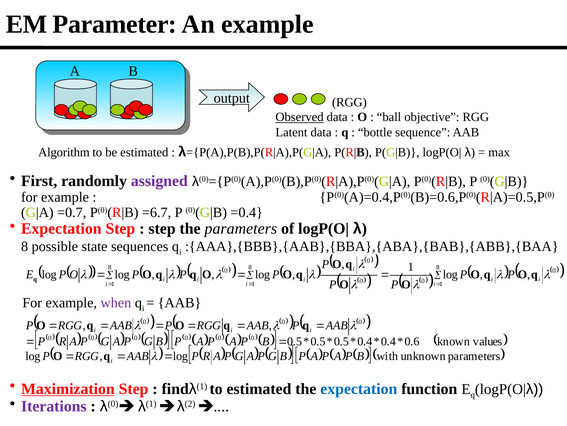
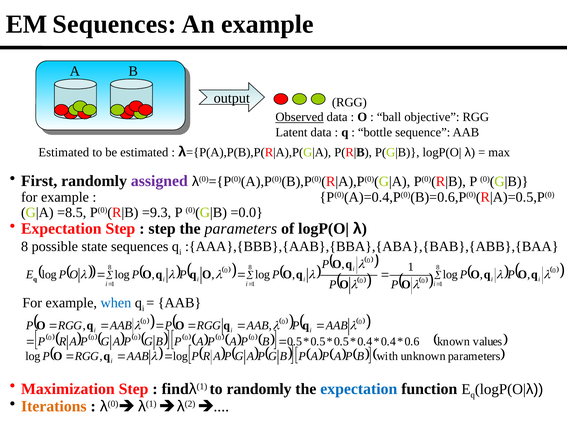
EM Parameter: Parameter -> Sequences (114, 24)
Algorithm: Algorithm -> Estimated (64, 152)
=0.7: =0.7 -> =8.5 (72, 212)
=6.7: =6.7 -> =9.3 (157, 212)
=0.4: =0.4 -> =0.0 (247, 212)
when colour: purple -> blue (116, 302)
Maximization underline: present -> none (68, 388)
to estimated: estimated -> randomly (259, 388)
Iterations colour: purple -> orange (54, 406)
